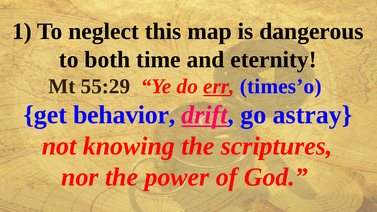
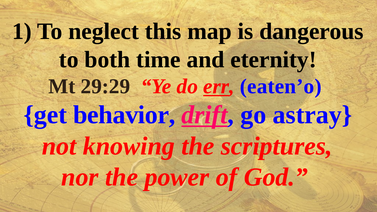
55:29: 55:29 -> 29:29 (105, 86)
times’o: times’o -> eaten’o (281, 86)
